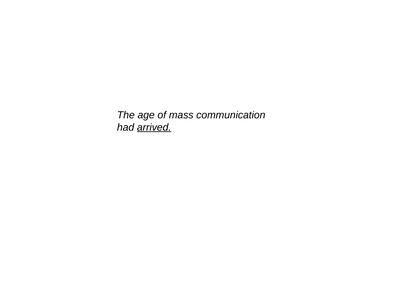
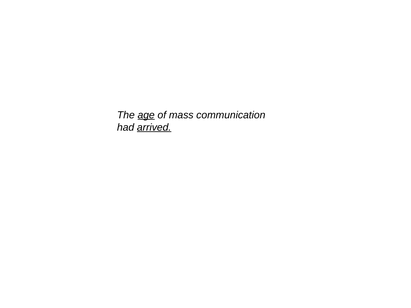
age underline: none -> present (146, 115)
